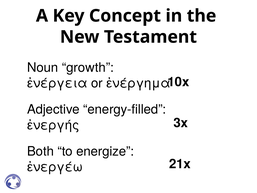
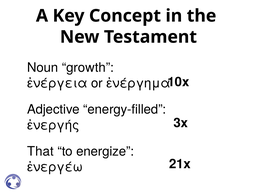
Both: Both -> That (40, 151)
